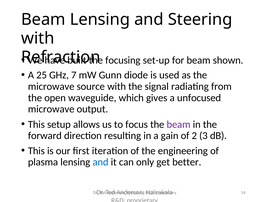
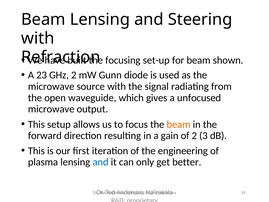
25: 25 -> 23 (42, 75)
GHz 7: 7 -> 2 (74, 75)
beam colour: purple -> orange (179, 124)
